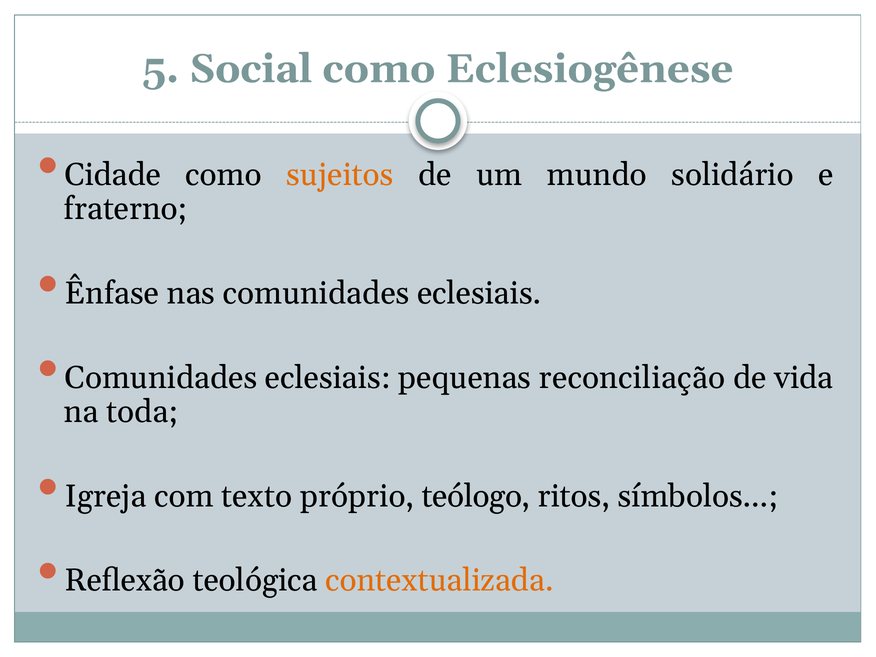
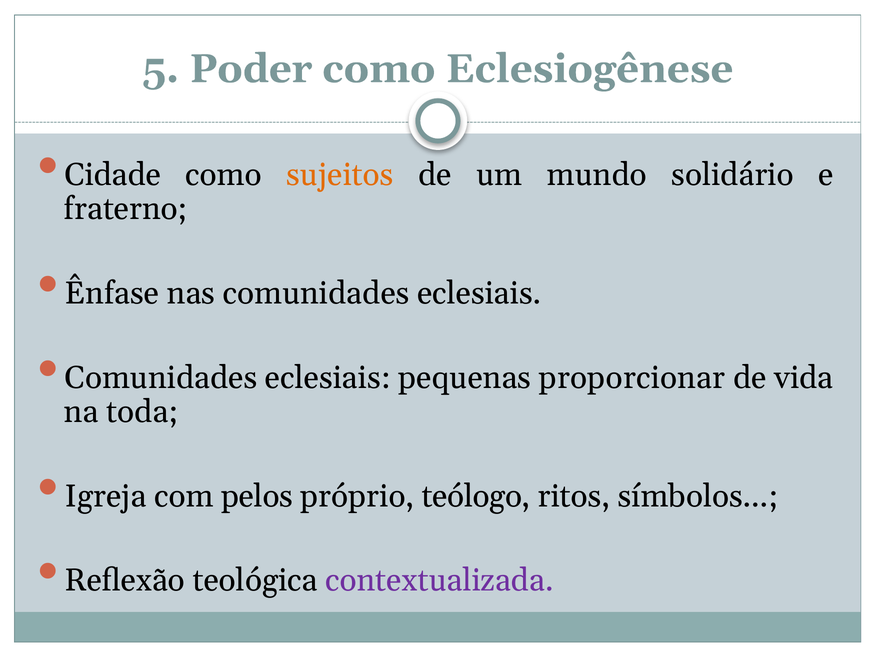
Social: Social -> Poder (251, 69)
reconciliação: reconciliação -> proporcionar (632, 378)
texto: texto -> pelos (257, 496)
contextualizada colour: orange -> purple (439, 580)
